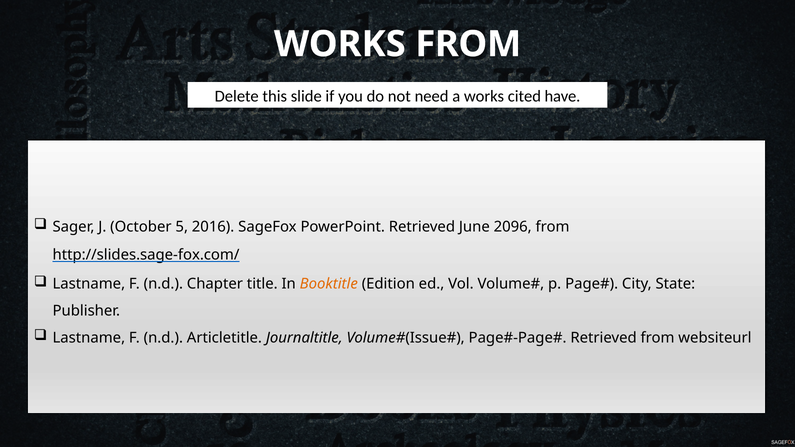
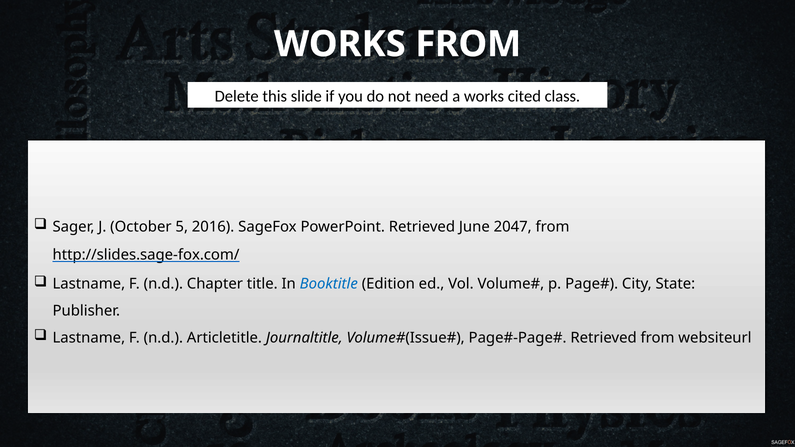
have: have -> class (562, 96)
2096: 2096 -> 2047 (513, 227)
Booktitle colour: orange -> blue (329, 284)
